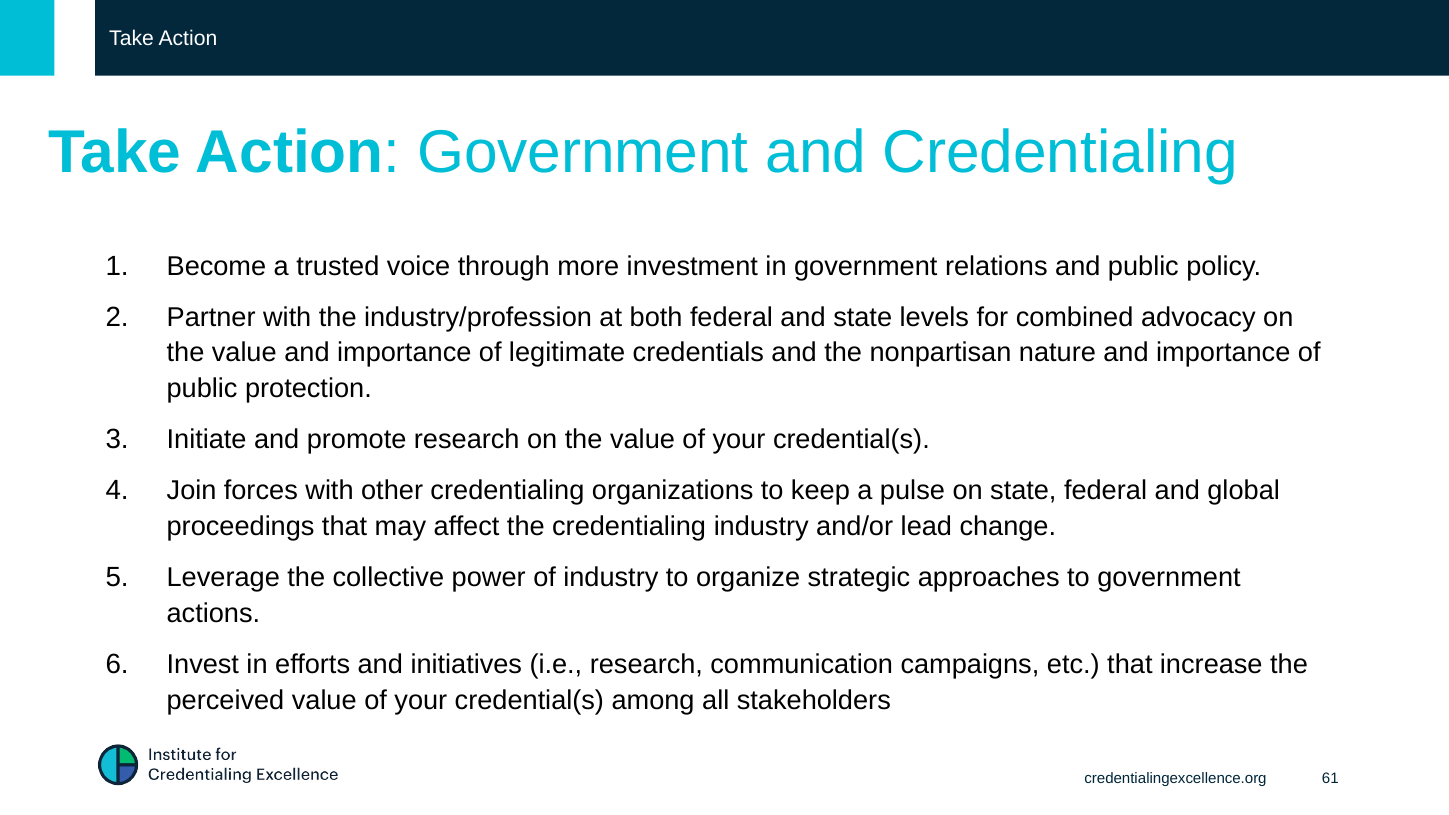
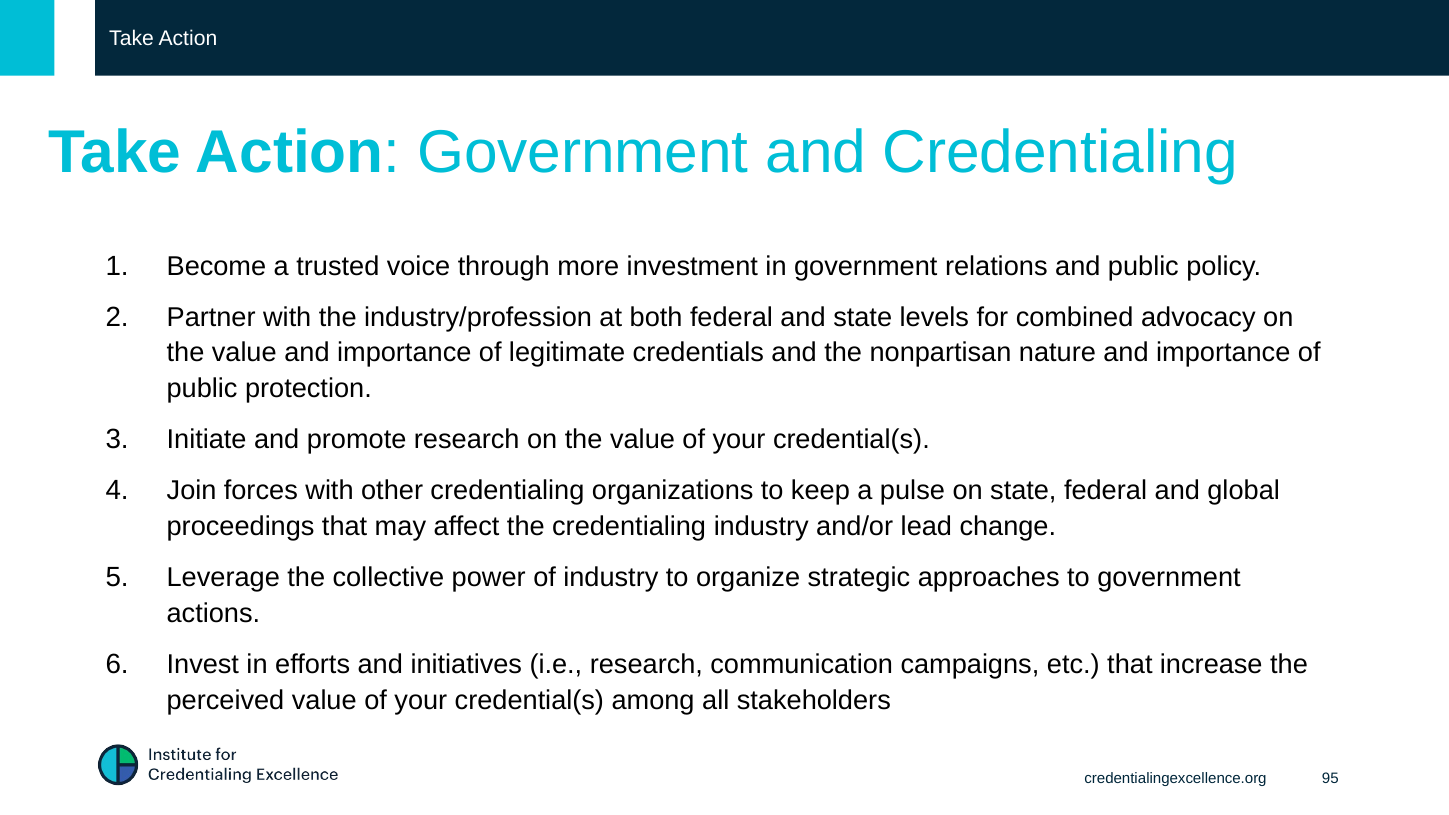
61: 61 -> 95 (1330, 778)
